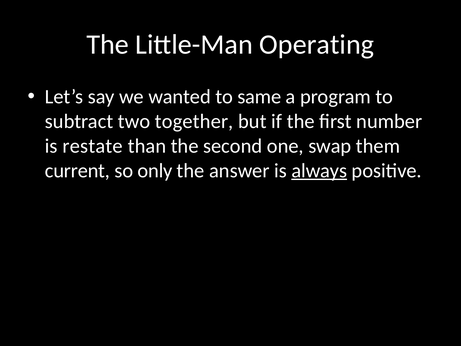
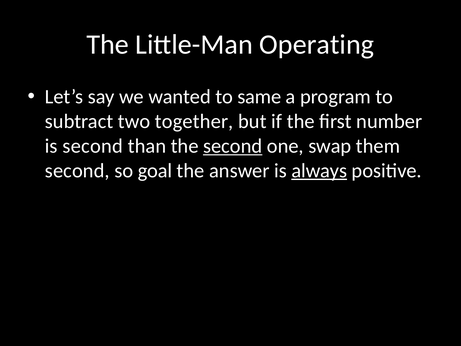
is restate: restate -> second (93, 146)
second underline: none -> present (233, 146)
current: current -> second (77, 170)
only: only -> goal (155, 170)
